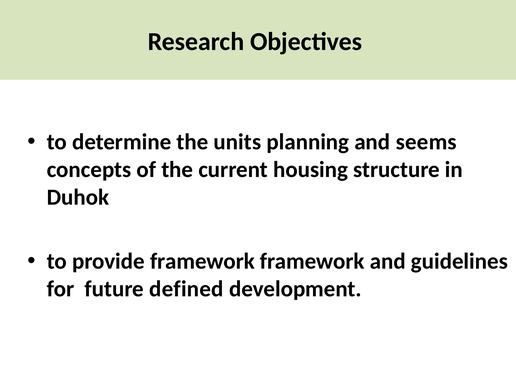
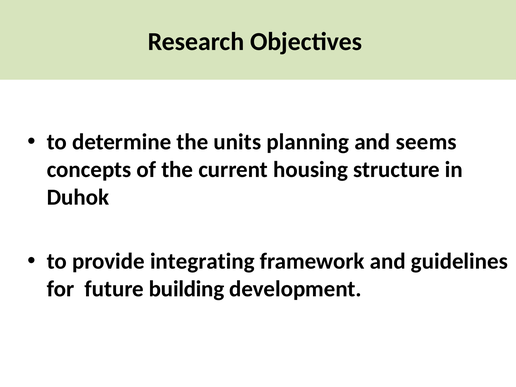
provide framework: framework -> integrating (202, 261)
defined: defined -> building (187, 289)
